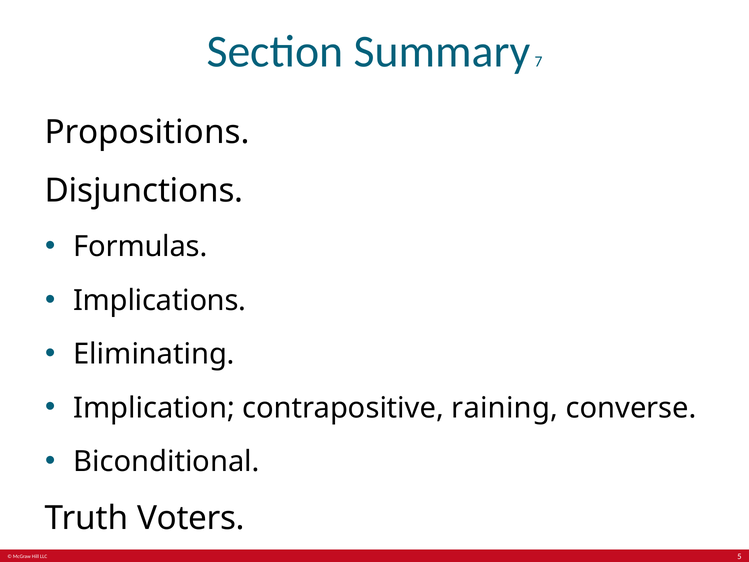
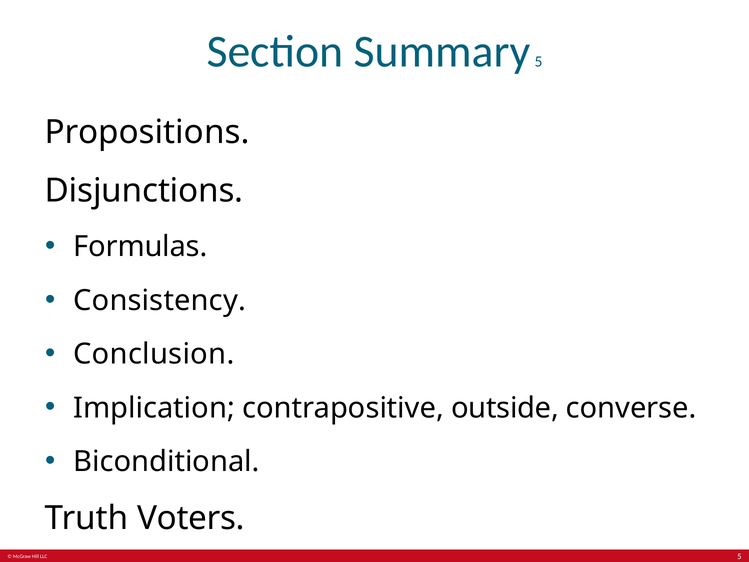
Summary 7: 7 -> 5 (538, 62)
Implications: Implications -> Consistency (160, 300)
Eliminating: Eliminating -> Conclusion (154, 354)
raining: raining -> outside (505, 408)
